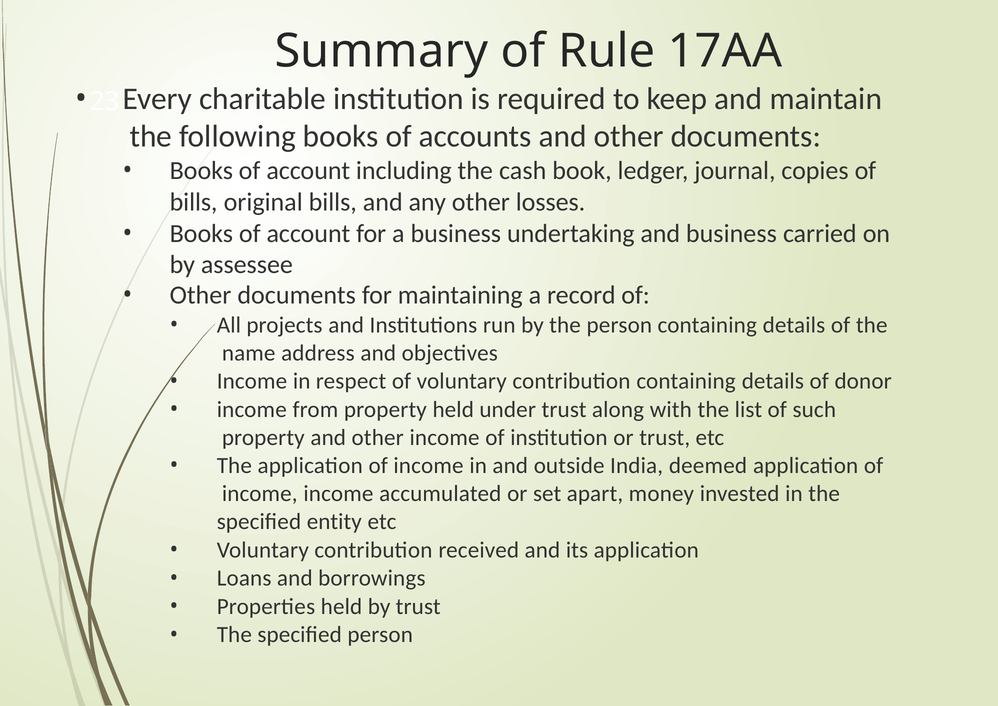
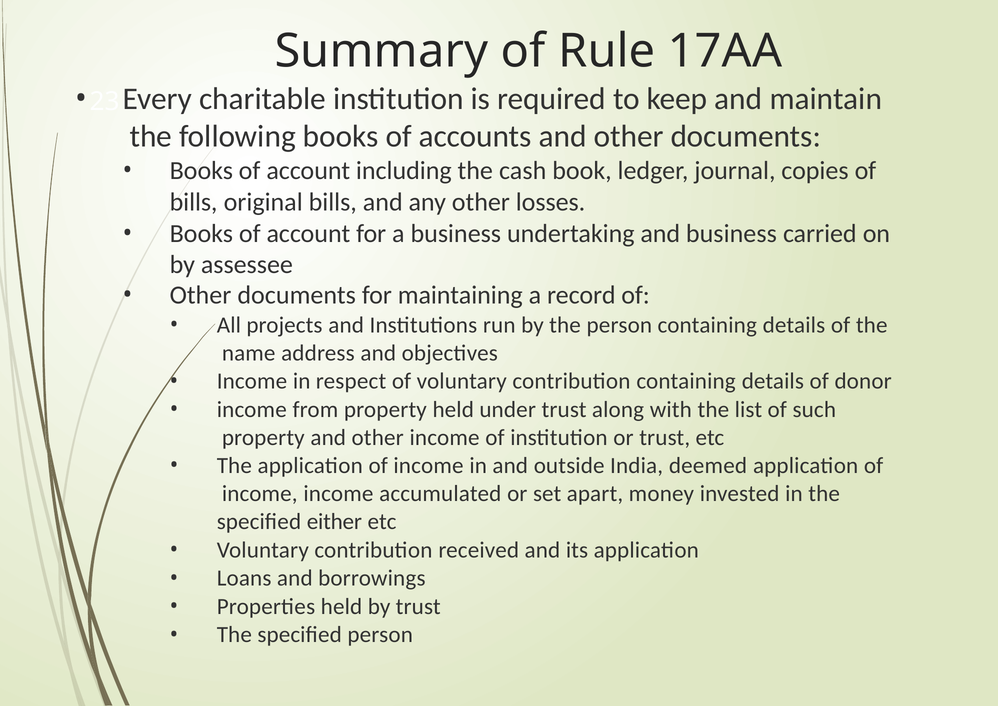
entity: entity -> either (334, 522)
